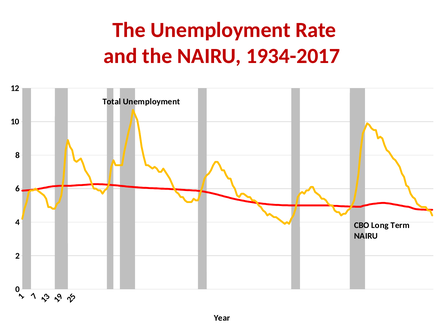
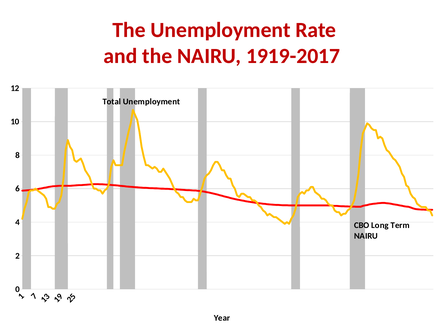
1934-2017: 1934-2017 -> 1919-2017 (293, 56)
